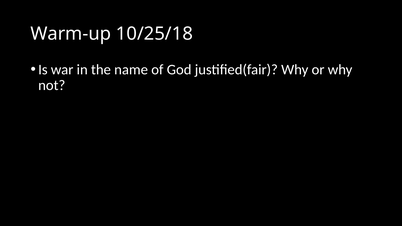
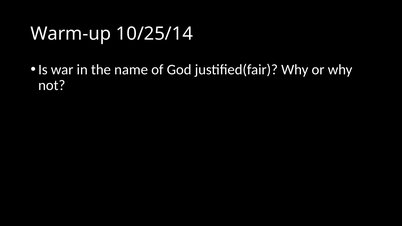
10/25/18: 10/25/18 -> 10/25/14 (154, 34)
